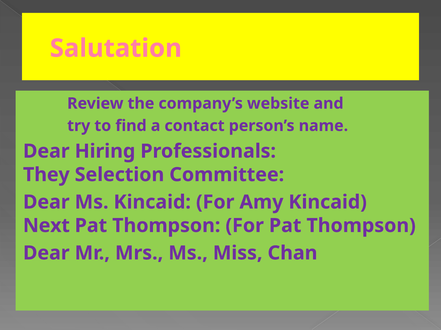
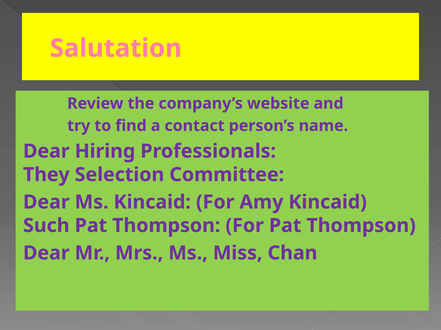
Next: Next -> Such (46, 226)
